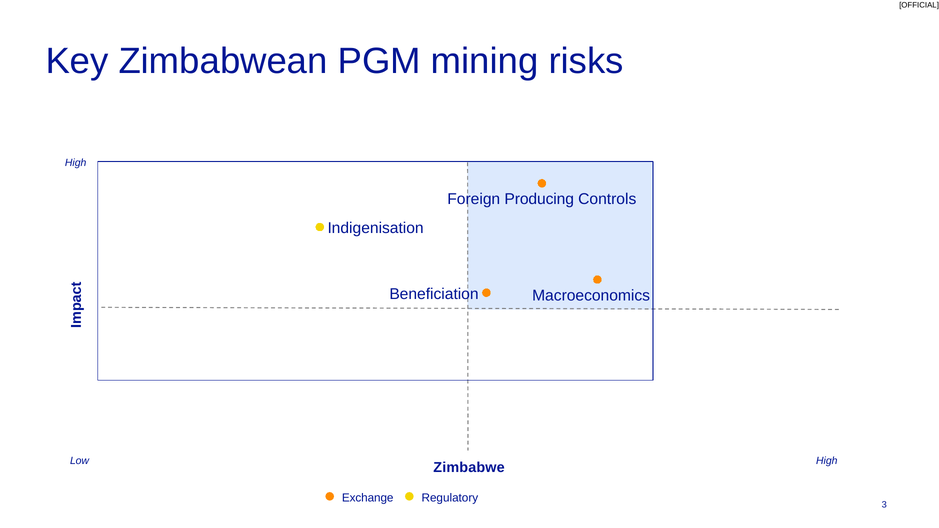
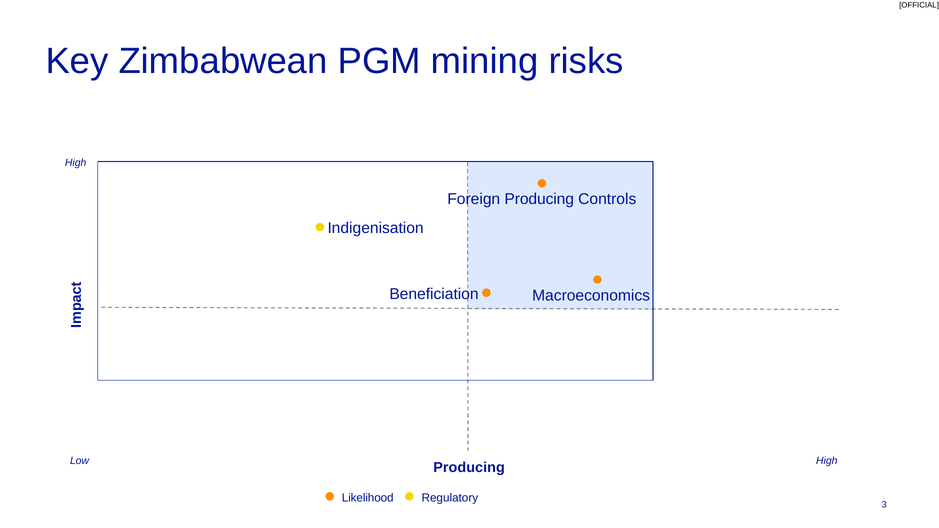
Zimbabwe: Zimbabwe -> Producing (469, 468)
Exchange: Exchange -> Likelihood (368, 498)
